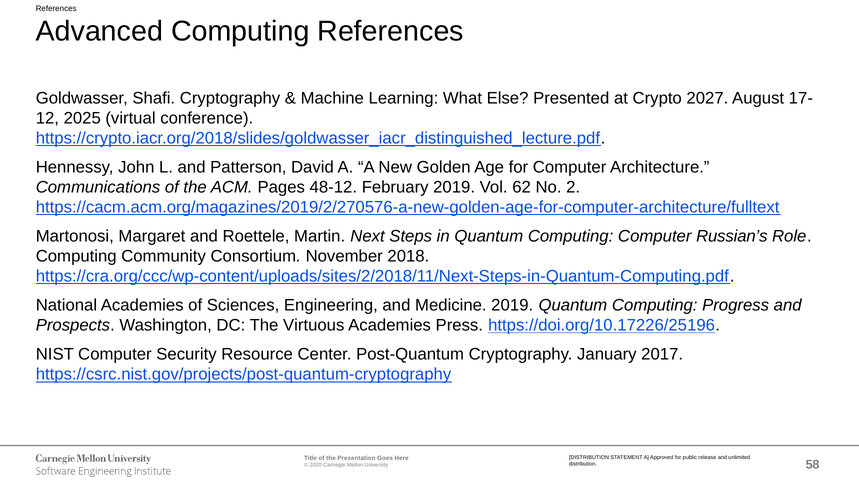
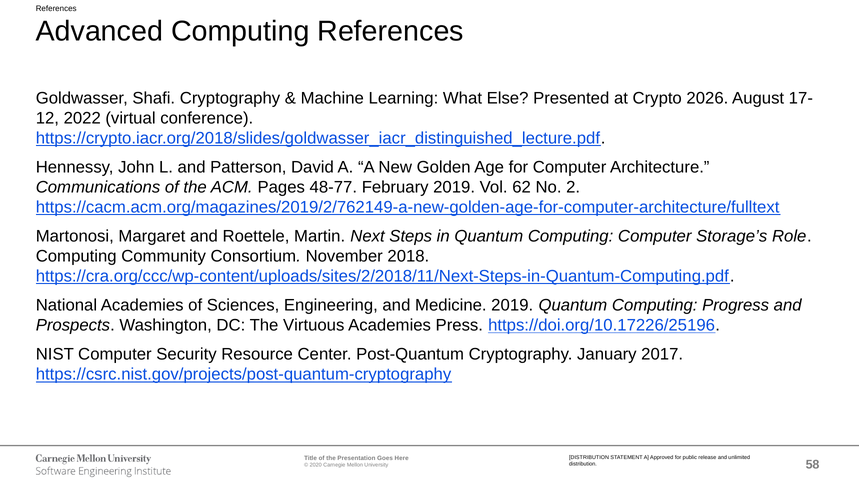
2027: 2027 -> 2026 (707, 98)
2025: 2025 -> 2022 (82, 118)
48-12: 48-12 -> 48-77 (333, 187)
https://cacm.acm.org/magazines/2019/2/270576-a-new-golden-age-for-computer-architecture/fulltext: https://cacm.acm.org/magazines/2019/2/270576-a-new-golden-age-for-computer-architecture/fulltext -> https://cacm.acm.org/magazines/2019/2/762149-a-new-golden-age-for-computer-architecture/fulltext (408, 207)
Russian’s: Russian’s -> Storage’s (732, 236)
